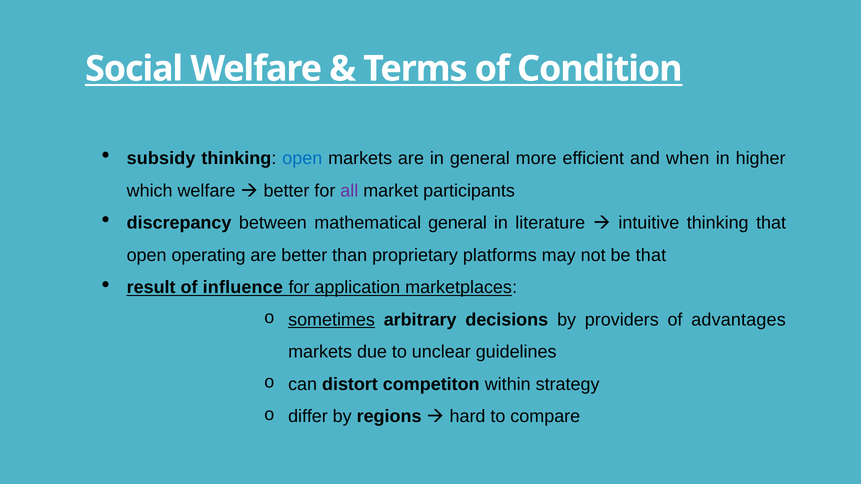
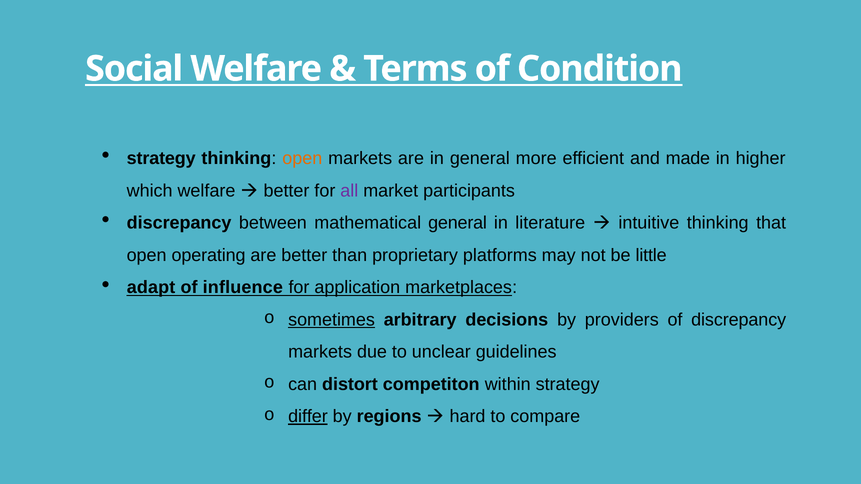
subsidy: subsidy -> strategy (161, 159)
open colour: blue -> orange (302, 159)
when: when -> made (688, 159)
be that: that -> little (651, 255)
result: result -> adapt (151, 288)
of advantages: advantages -> discrepancy (739, 320)
differ underline: none -> present (308, 417)
